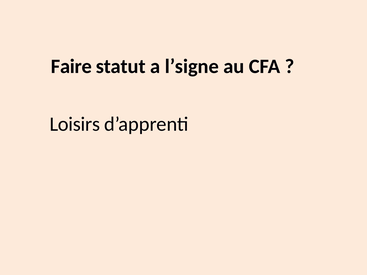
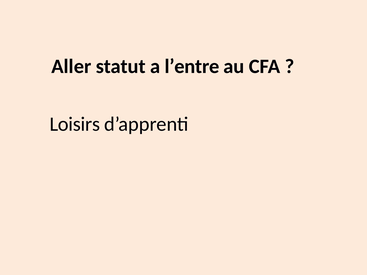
Faire: Faire -> Aller (71, 66)
l’signe: l’signe -> l’entre (192, 66)
